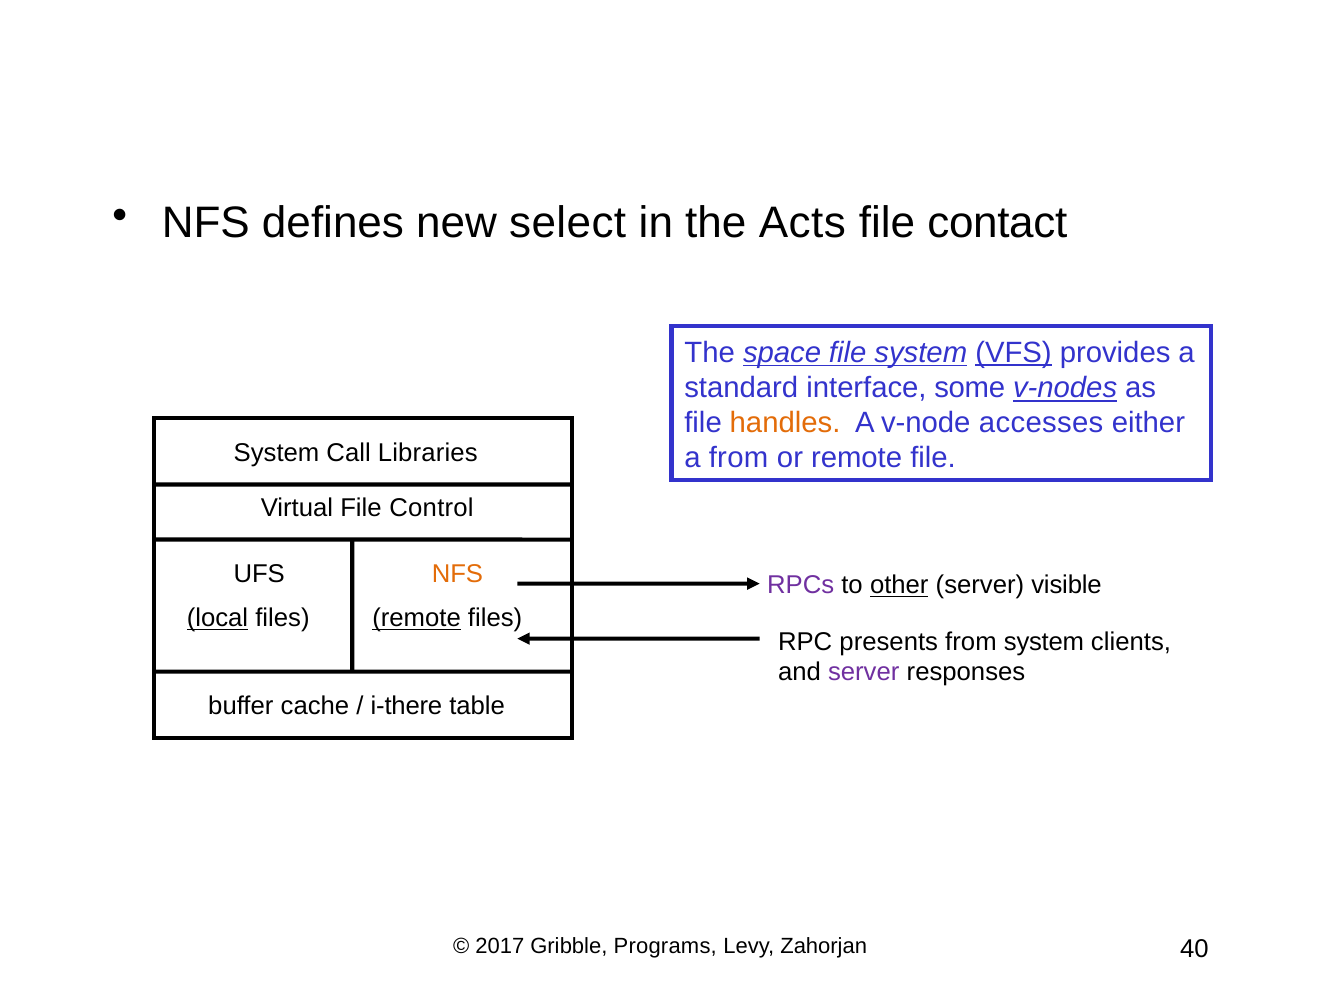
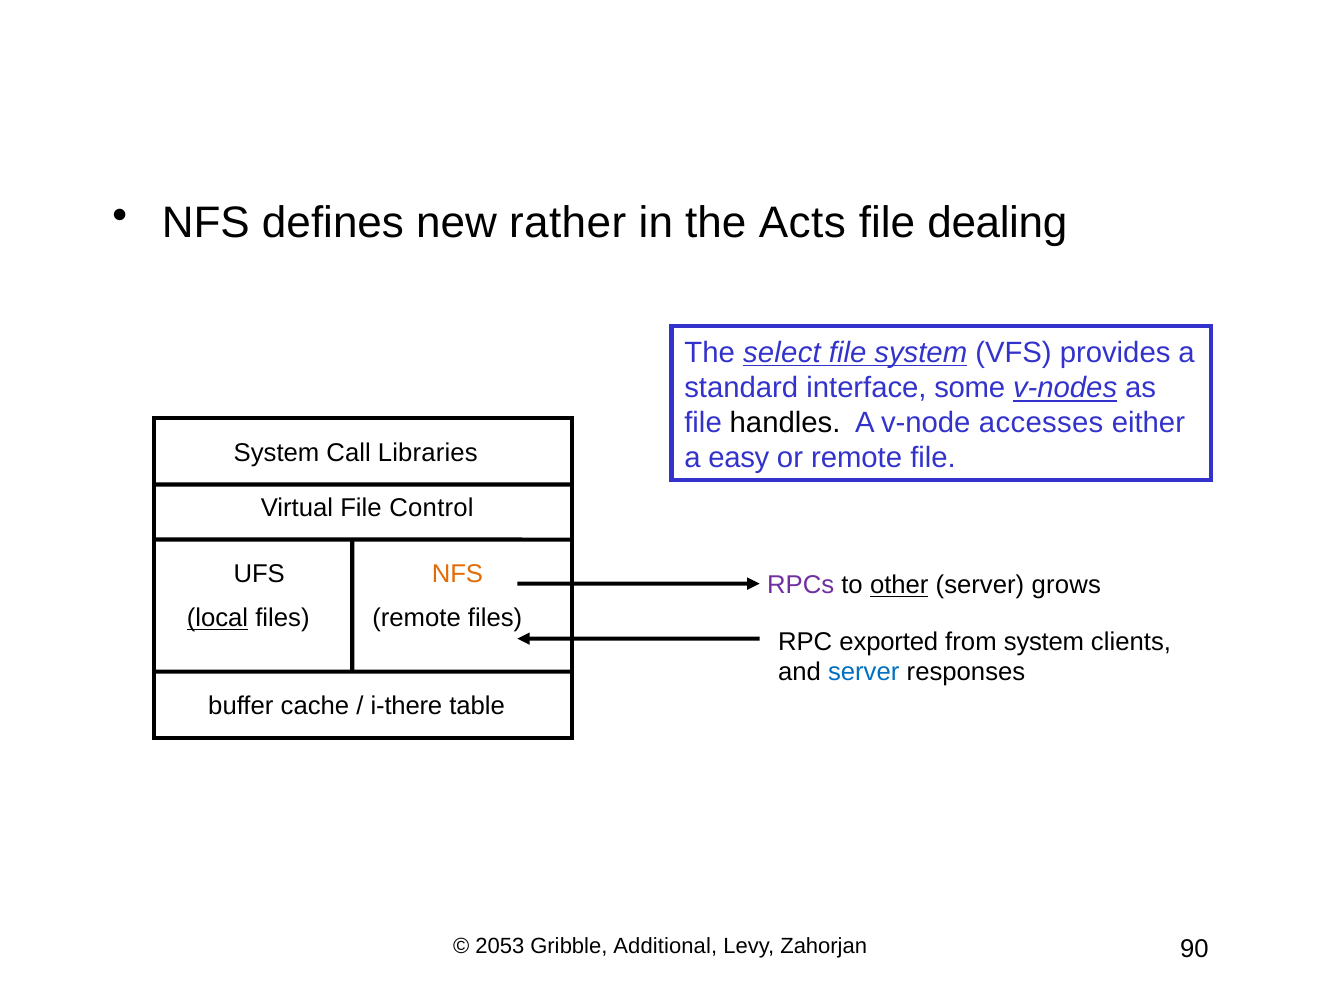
select: select -> rather (568, 223)
contact: contact -> dealing (997, 223)
space: space -> select (782, 352)
VFS underline: present -> none (1013, 352)
handles colour: orange -> black (785, 423)
a from: from -> easy (739, 458)
visible: visible -> grows (1066, 585)
remote underline: present -> none (417, 618)
presents: presents -> exported (889, 641)
server colour: purple -> blue (864, 672)
2017: 2017 -> 2053 (500, 946)
Programs: Programs -> Additional (665, 946)
40: 40 -> 90 (1194, 949)
